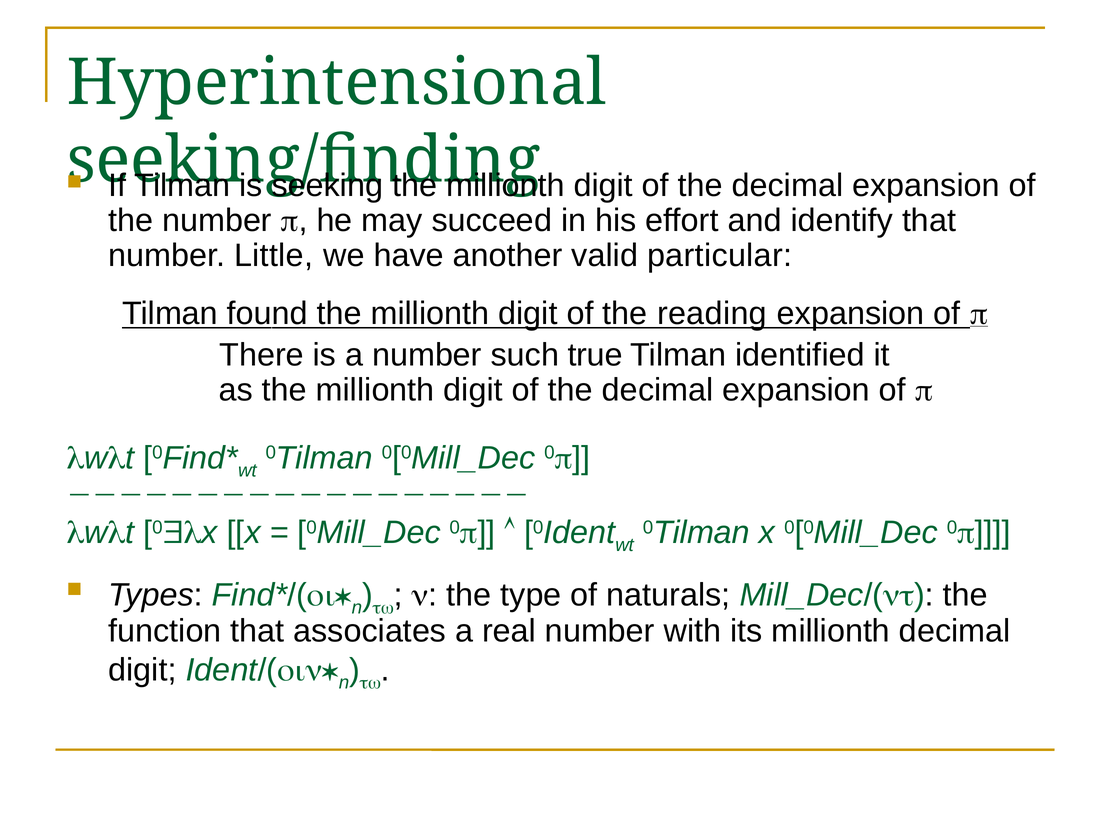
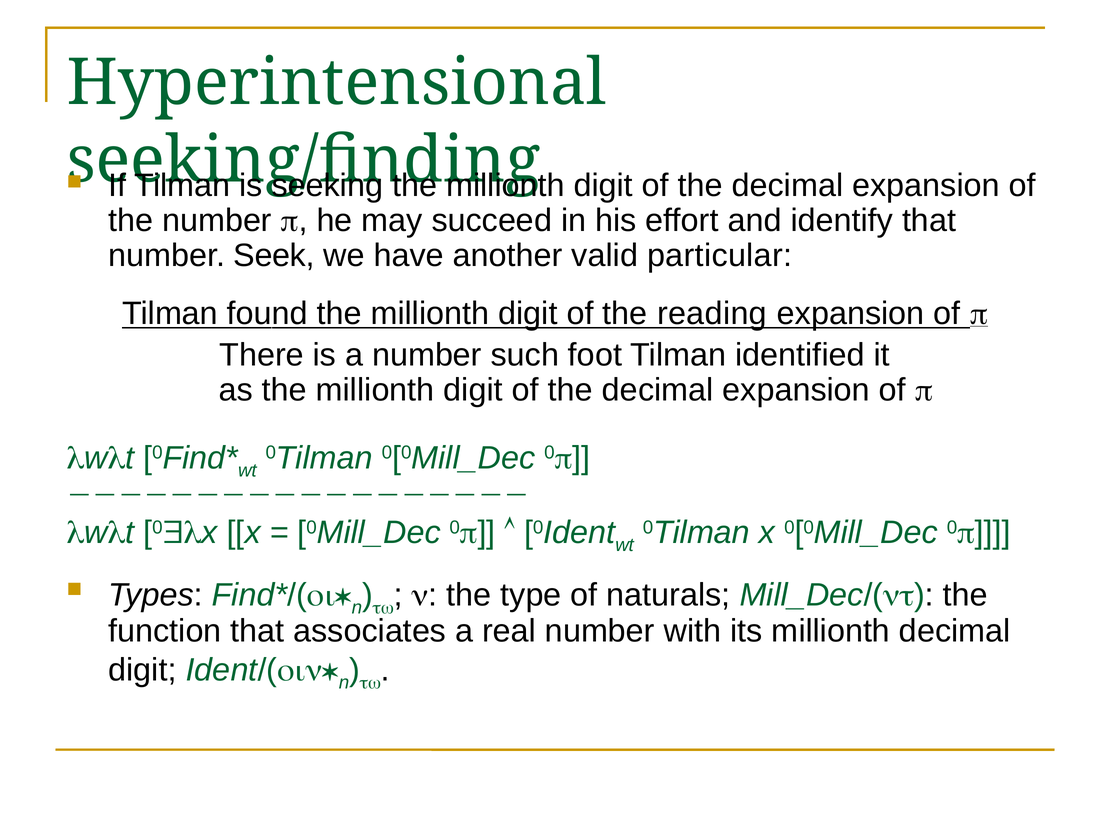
Little: Little -> Seek (274, 256)
true: true -> foot (595, 355)
